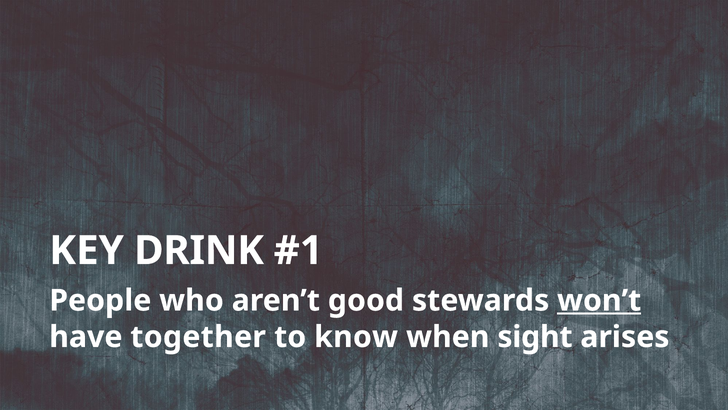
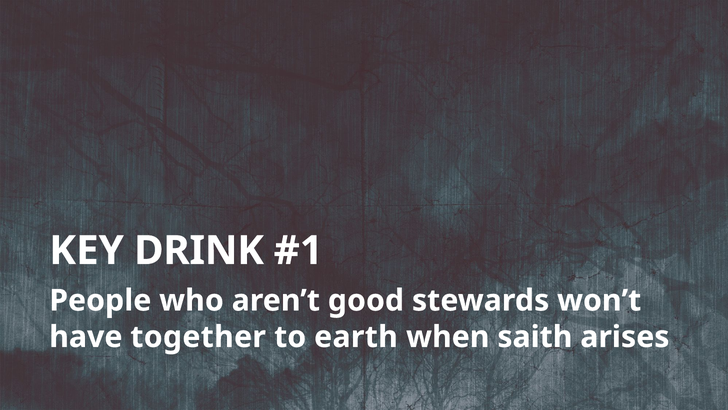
won’t underline: present -> none (599, 300)
know: know -> earth (356, 337)
sight: sight -> saith (535, 337)
